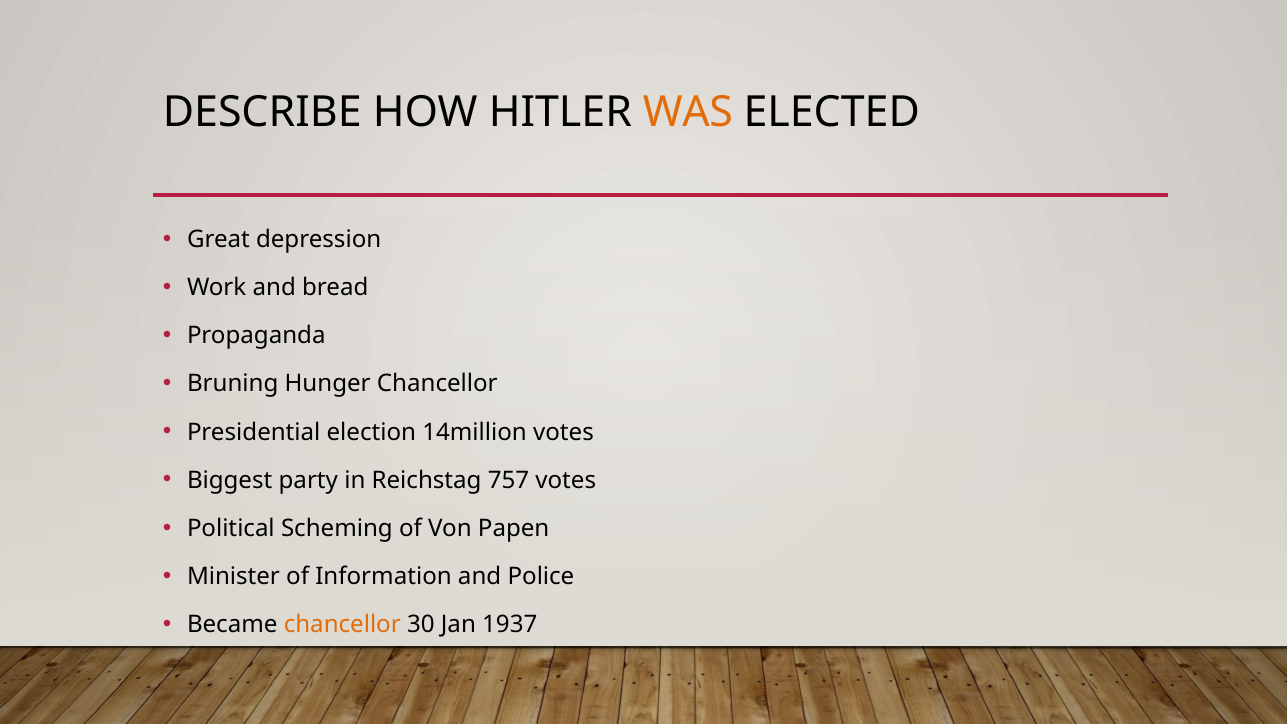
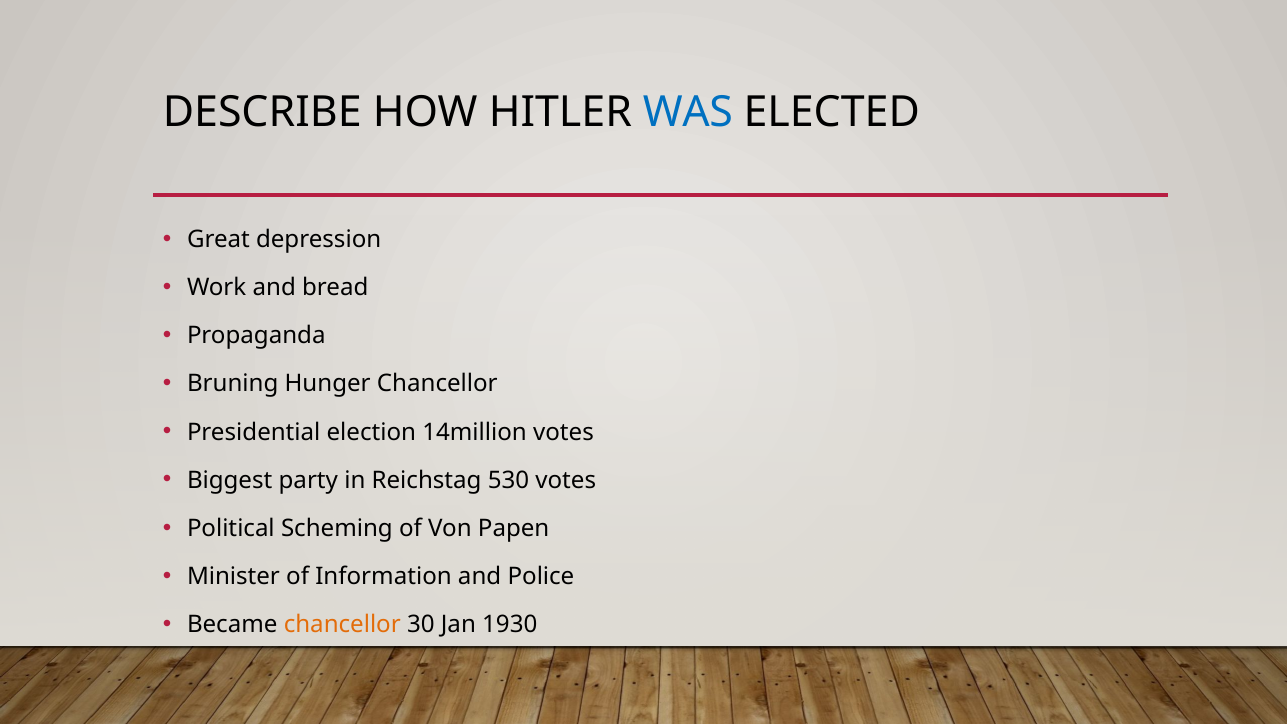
WAS colour: orange -> blue (688, 113)
757: 757 -> 530 (509, 480)
1937: 1937 -> 1930 (510, 625)
